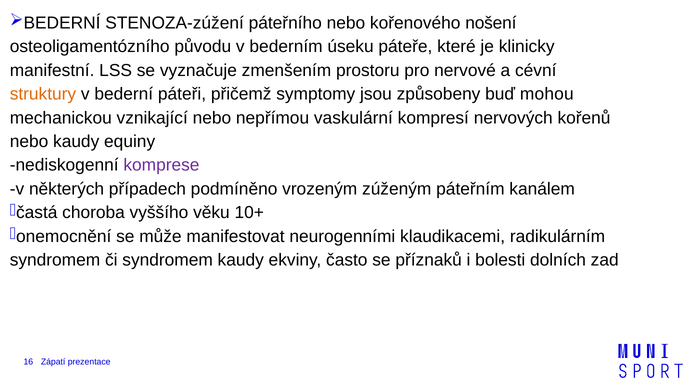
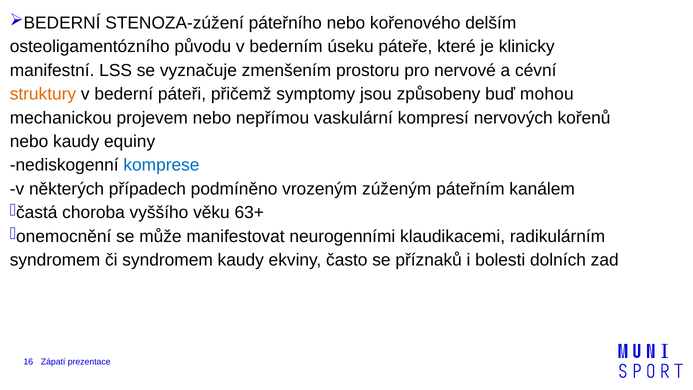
nošení: nošení -> delším (491, 23)
vznikající: vznikající -> projevem (152, 118)
komprese colour: purple -> blue (161, 165)
10+: 10+ -> 63+ (249, 213)
